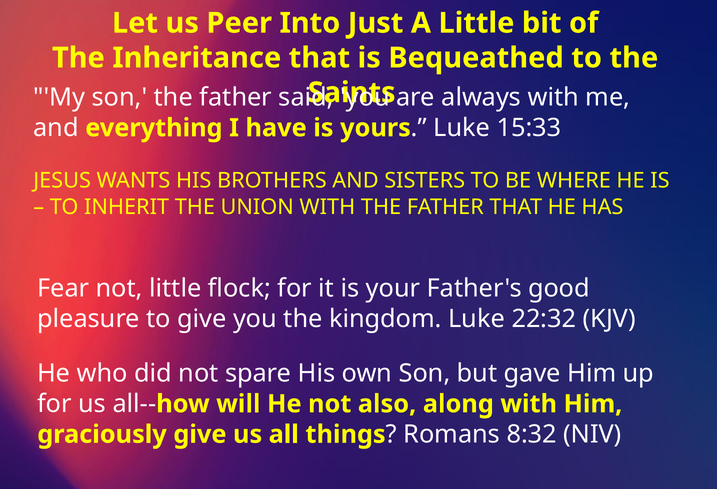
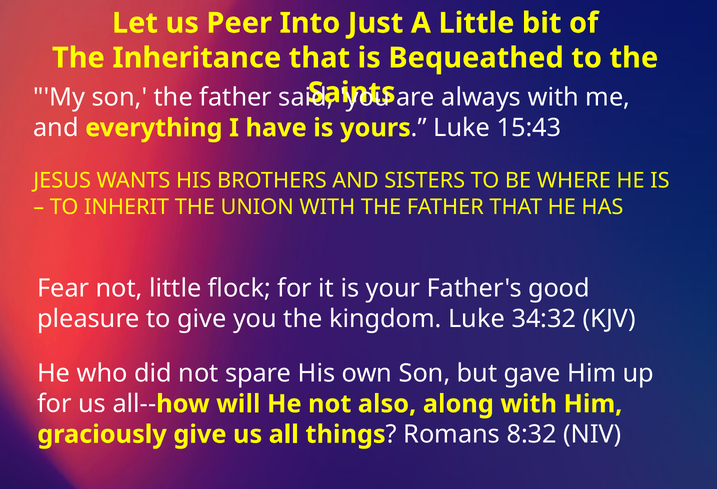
15:33: 15:33 -> 15:43 (529, 128)
22:32: 22:32 -> 34:32 (544, 319)
